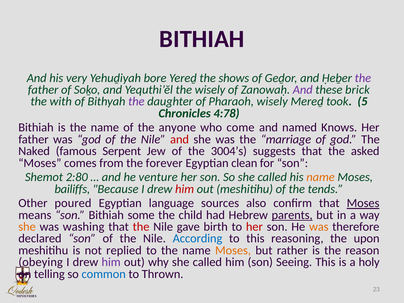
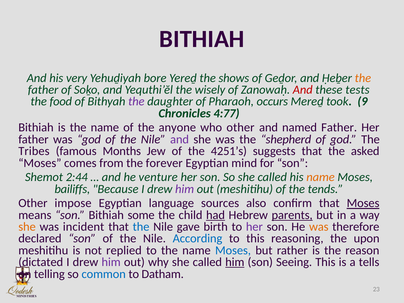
the colour: purple -> orange (363, 78)
And colour: purple -> red (303, 90)
brick: brick -> tests (357, 90)
with: with -> food (61, 102)
Pharaoh wisely: wisely -> occurs (272, 102)
5: 5 -> 9 (363, 102)
4:78: 4:78 -> 4:77 (226, 113)
who come: come -> other (240, 128)
named Knows: Knows -> Father (339, 128)
and colour: red -> purple (180, 139)
marriage: marriage -> shepherd (286, 139)
Naked: Naked -> Tribes (34, 151)
Serpent: Serpent -> Months (122, 151)
3004’s: 3004’s -> 4251’s (229, 151)
clean: clean -> mind (244, 163)
2:80: 2:80 -> 2:44 (77, 177)
him colour: red -> purple (185, 189)
poured: poured -> impose (73, 203)
had underline: none -> present (216, 215)
washing: washing -> incident (84, 227)
the colour: red -> blue (141, 227)
her colour: red -> purple (254, 227)
Moses colour: orange -> blue (233, 250)
obeying: obeying -> dictated (41, 262)
him underline: none -> present (235, 262)
holy: holy -> tells (369, 262)
Thrown: Thrown -> Datham (163, 274)
